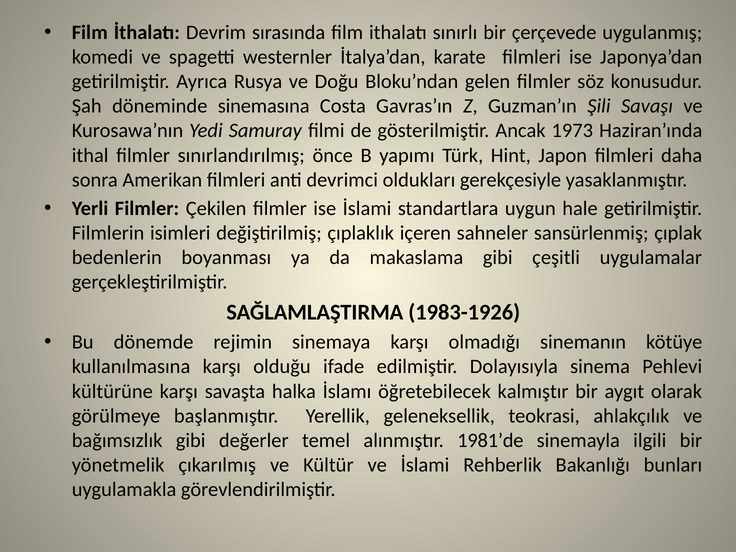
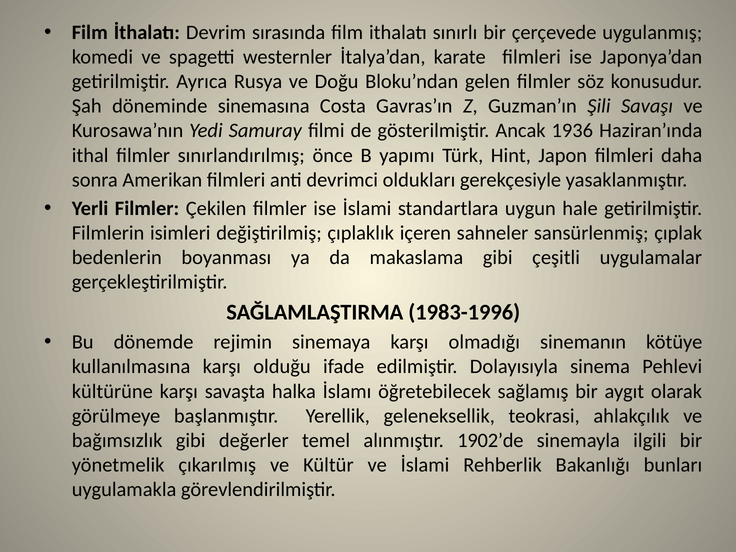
1973: 1973 -> 1936 (572, 131)
1983-1926: 1983-1926 -> 1983-1996 (464, 312)
kalmıştır: kalmıştır -> sağlamış (533, 391)
1981’de: 1981’de -> 1902’de (490, 440)
